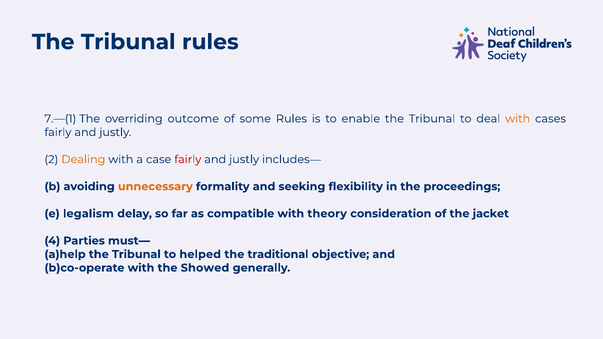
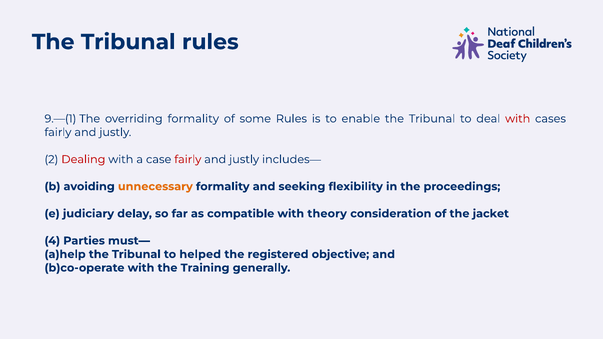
7.—(1: 7.—(1 -> 9.—(1 (60, 119)
overriding outcome: outcome -> formality (193, 119)
with colour: orange -> red (518, 119)
Dealing colour: orange -> red (83, 159)
legalism: legalism -> judiciary (88, 214)
traditional: traditional -> registered (278, 254)
Showed: Showed -> Training (205, 268)
